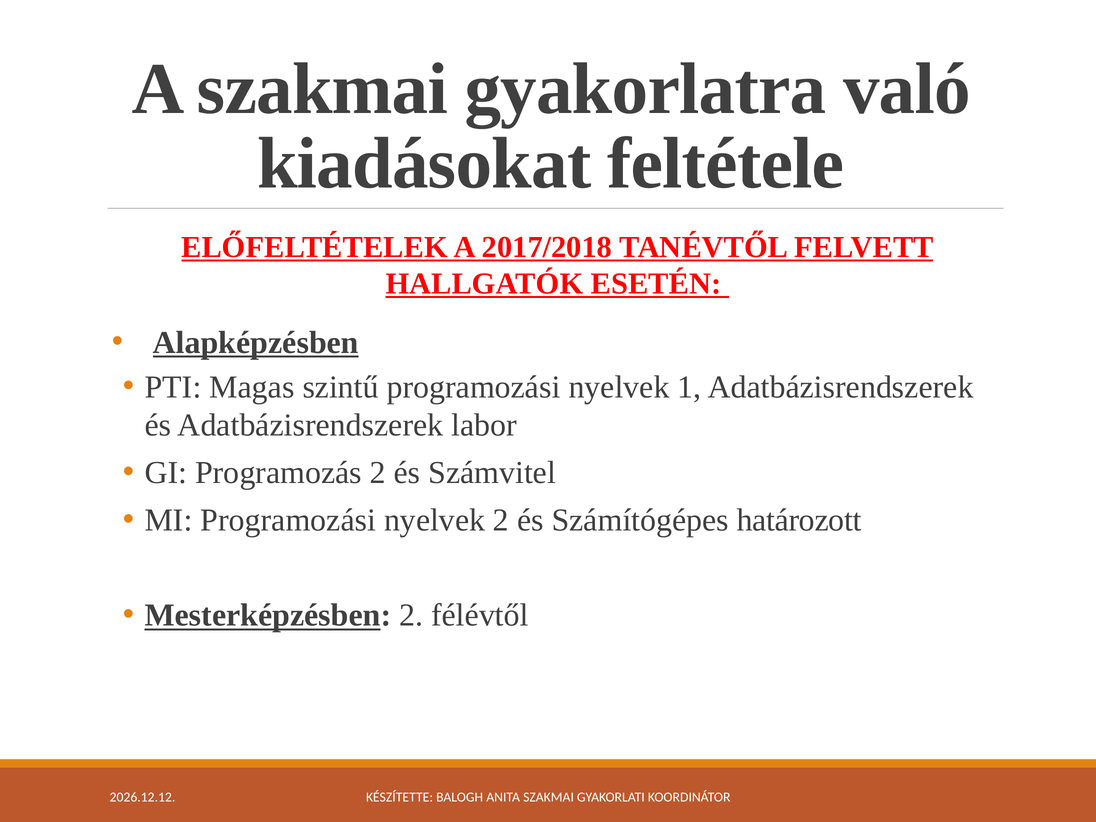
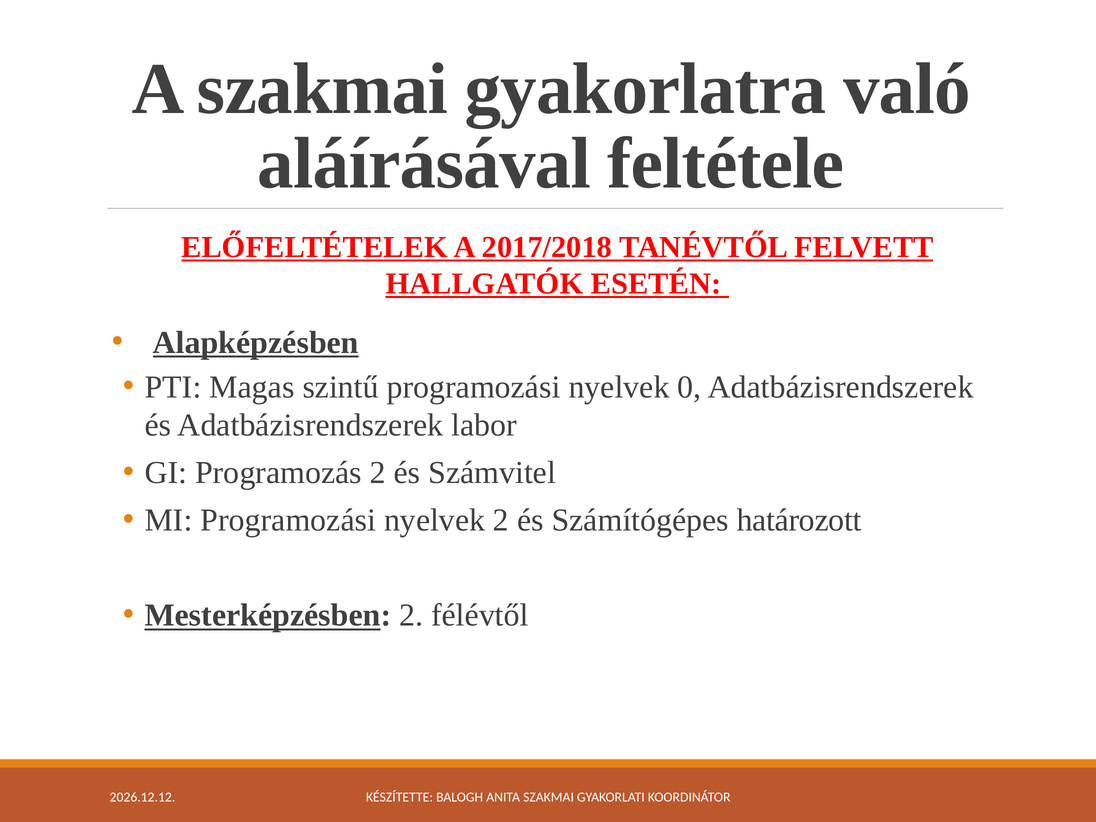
kiadásokat: kiadásokat -> aláírásával (424, 164)
1: 1 -> 0 (689, 387)
